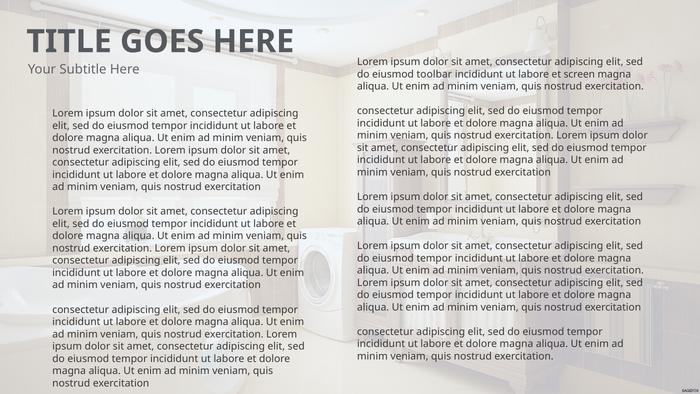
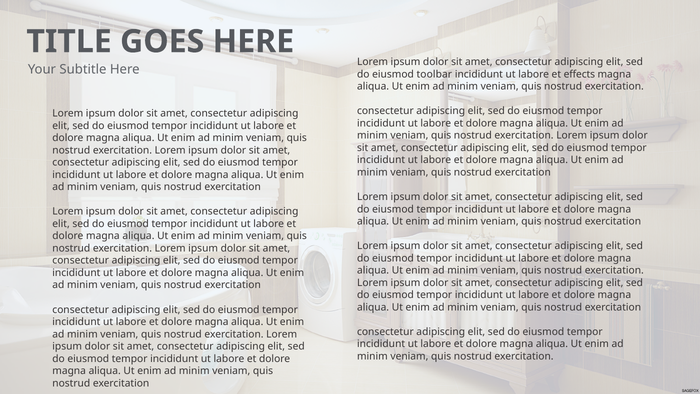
screen: screen -> effects (579, 74)
